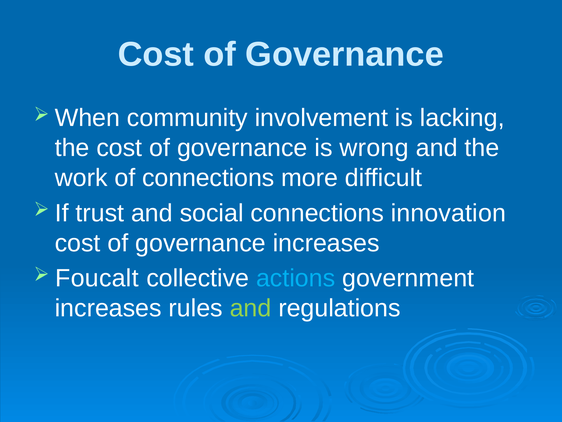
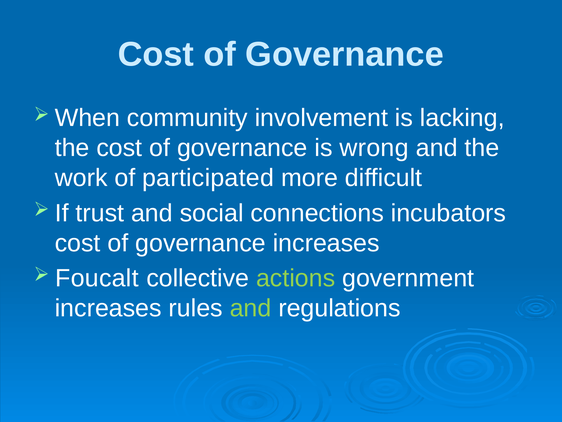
of connections: connections -> participated (208, 178)
innovation: innovation -> incubators (448, 213)
actions colour: light blue -> light green (296, 278)
